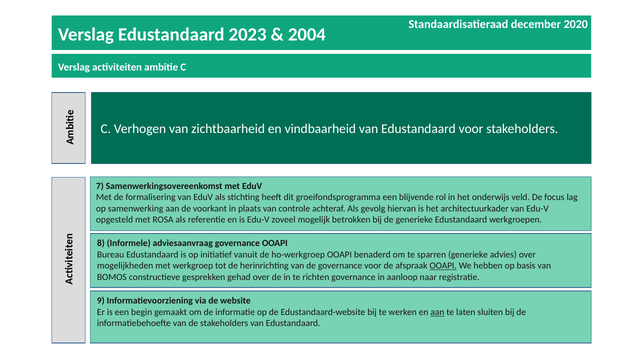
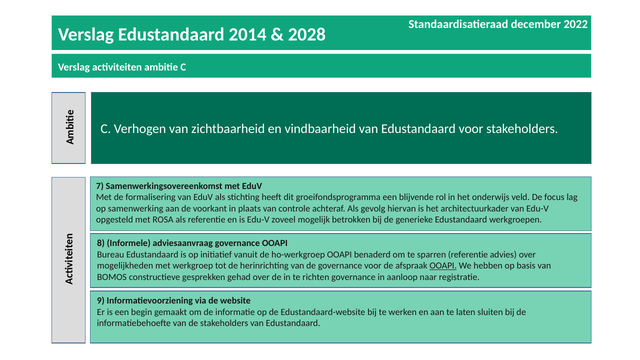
2020: 2020 -> 2022 (576, 24)
2023: 2023 -> 2014 (248, 34)
2004: 2004 -> 2028 (307, 34)
sparren generieke: generieke -> referentie (468, 255)
aan underline: present -> none (437, 312)
